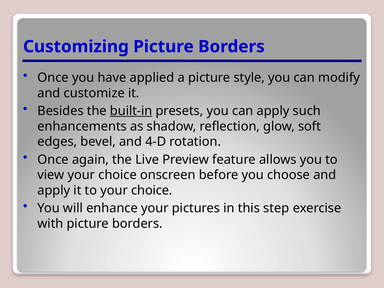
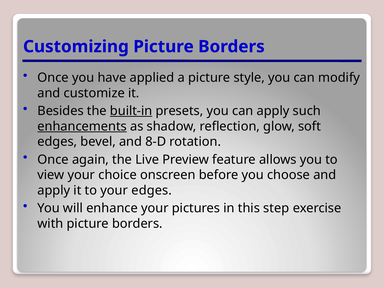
enhancements underline: none -> present (82, 126)
4-D: 4-D -> 8-D (156, 142)
to your choice: choice -> edges (152, 190)
